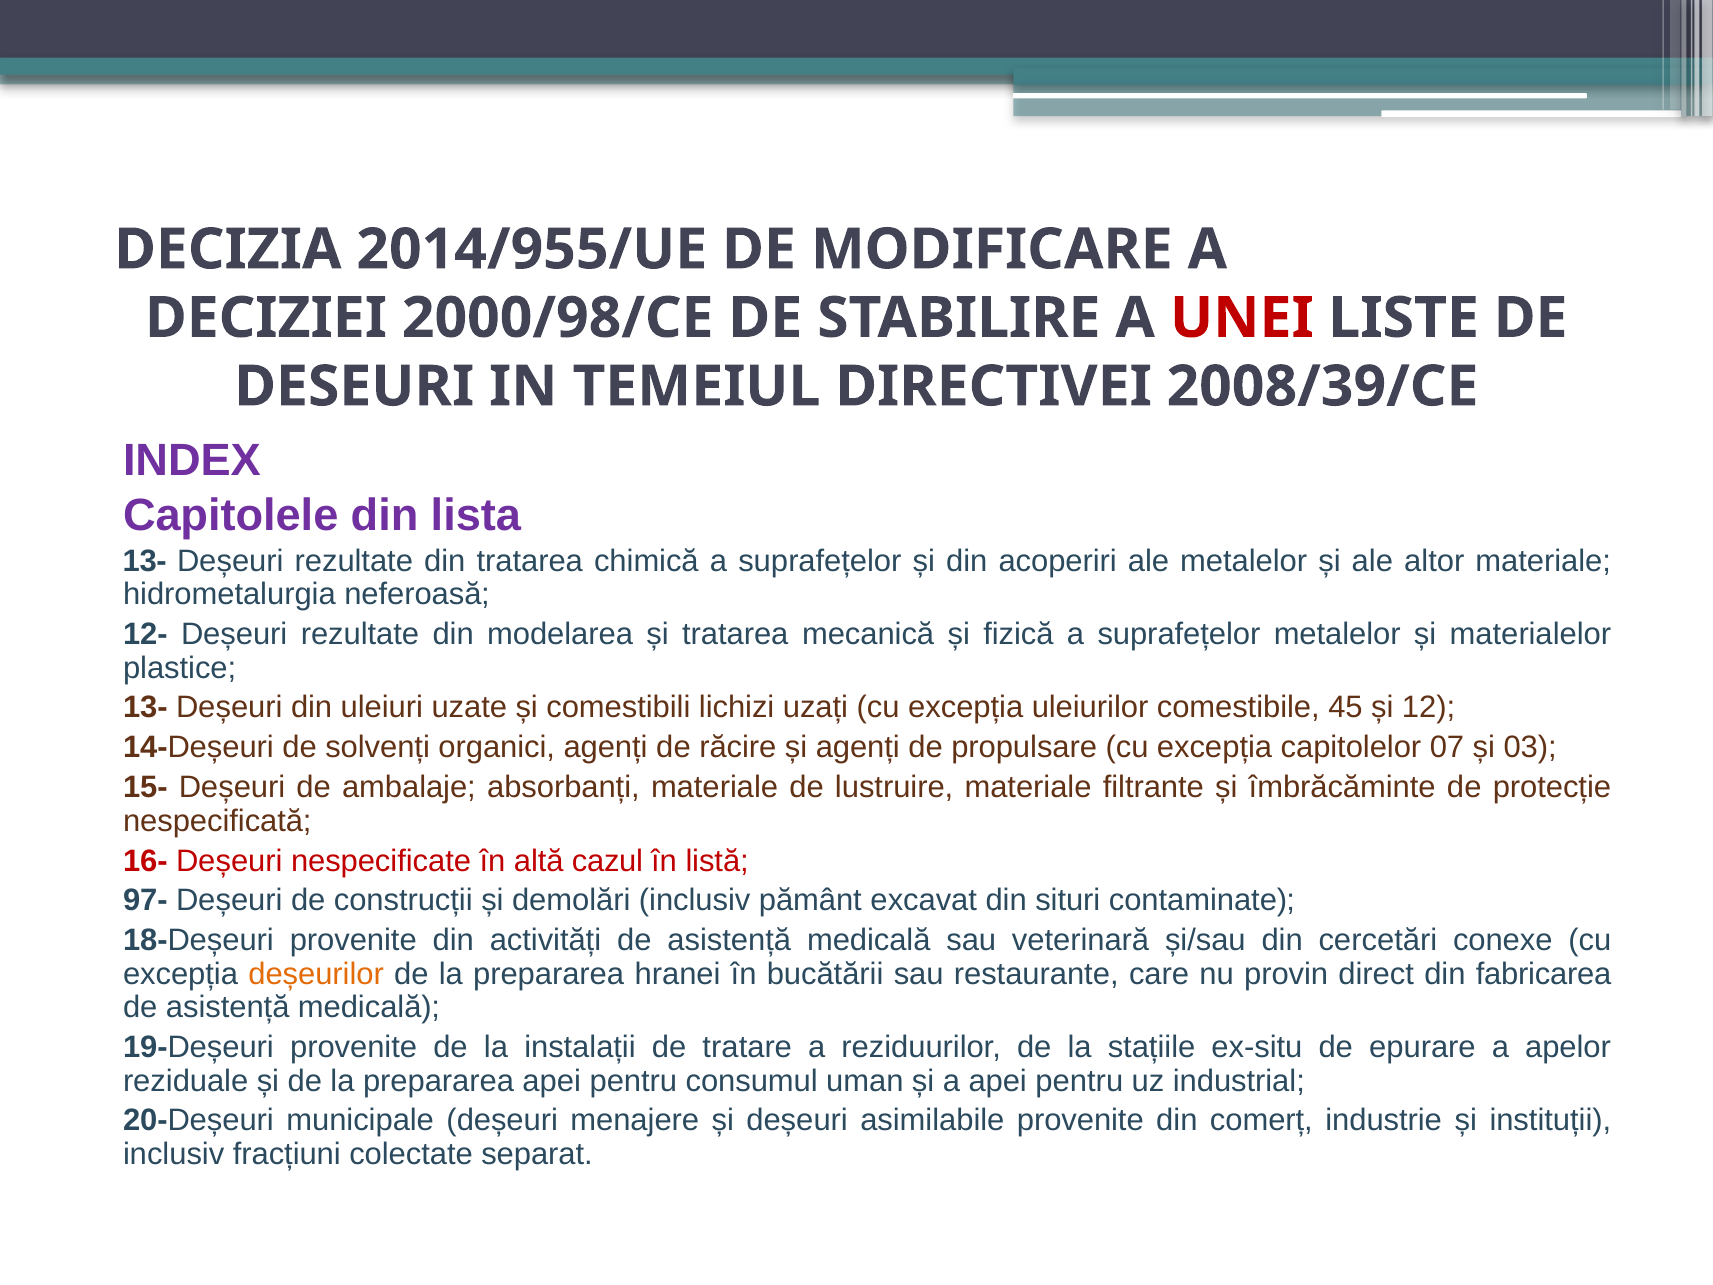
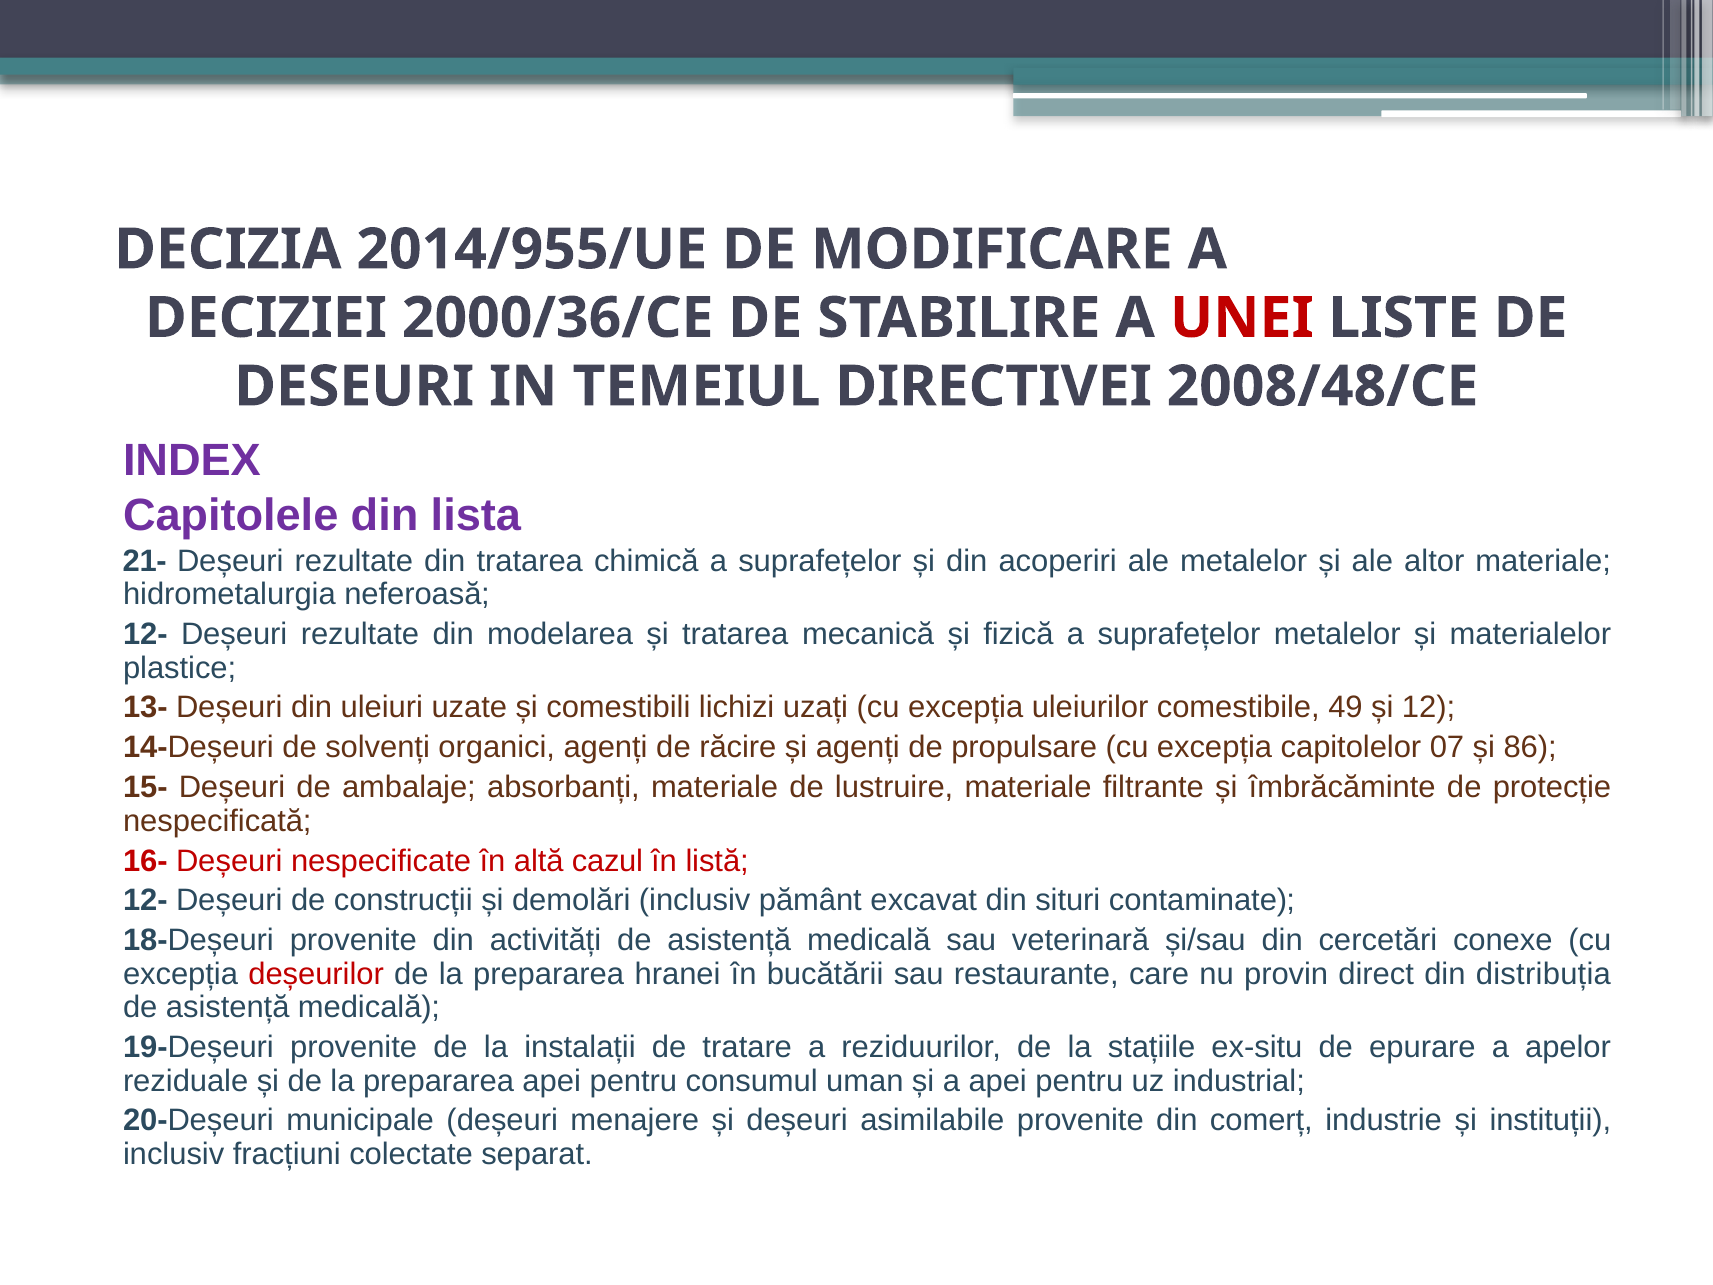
2000/98/CE: 2000/98/CE -> 2000/36/CE (558, 318)
2008/39/CE: 2008/39/CE -> 2008/48/CE (1322, 387)
13-: 13- -> 21- (145, 561)
45: 45 -> 49 (1345, 708)
03: 03 -> 86 (1530, 747)
97-: 97- -> 12- (145, 901)
deșeurilor colour: orange -> red (316, 974)
fabricarea: fabricarea -> distribuția (1543, 974)
